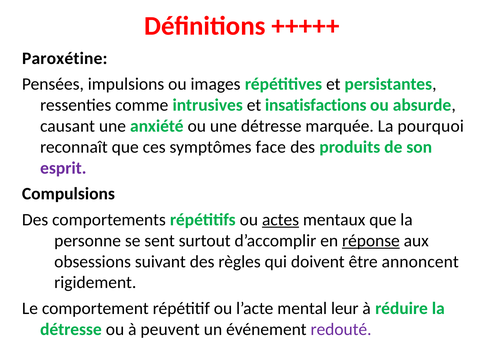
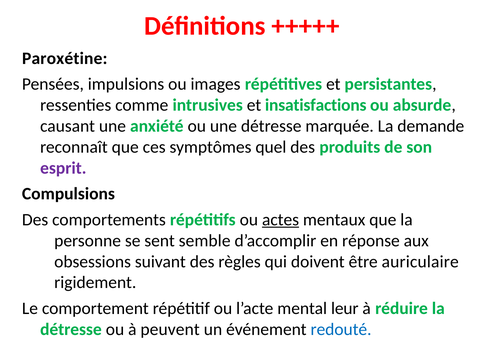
pourquoi: pourquoi -> demande (431, 126)
face: face -> quel (271, 147)
surtout: surtout -> semble (205, 241)
réponse underline: present -> none (371, 241)
annoncent: annoncent -> auriculaire (420, 262)
redouté colour: purple -> blue (341, 329)
